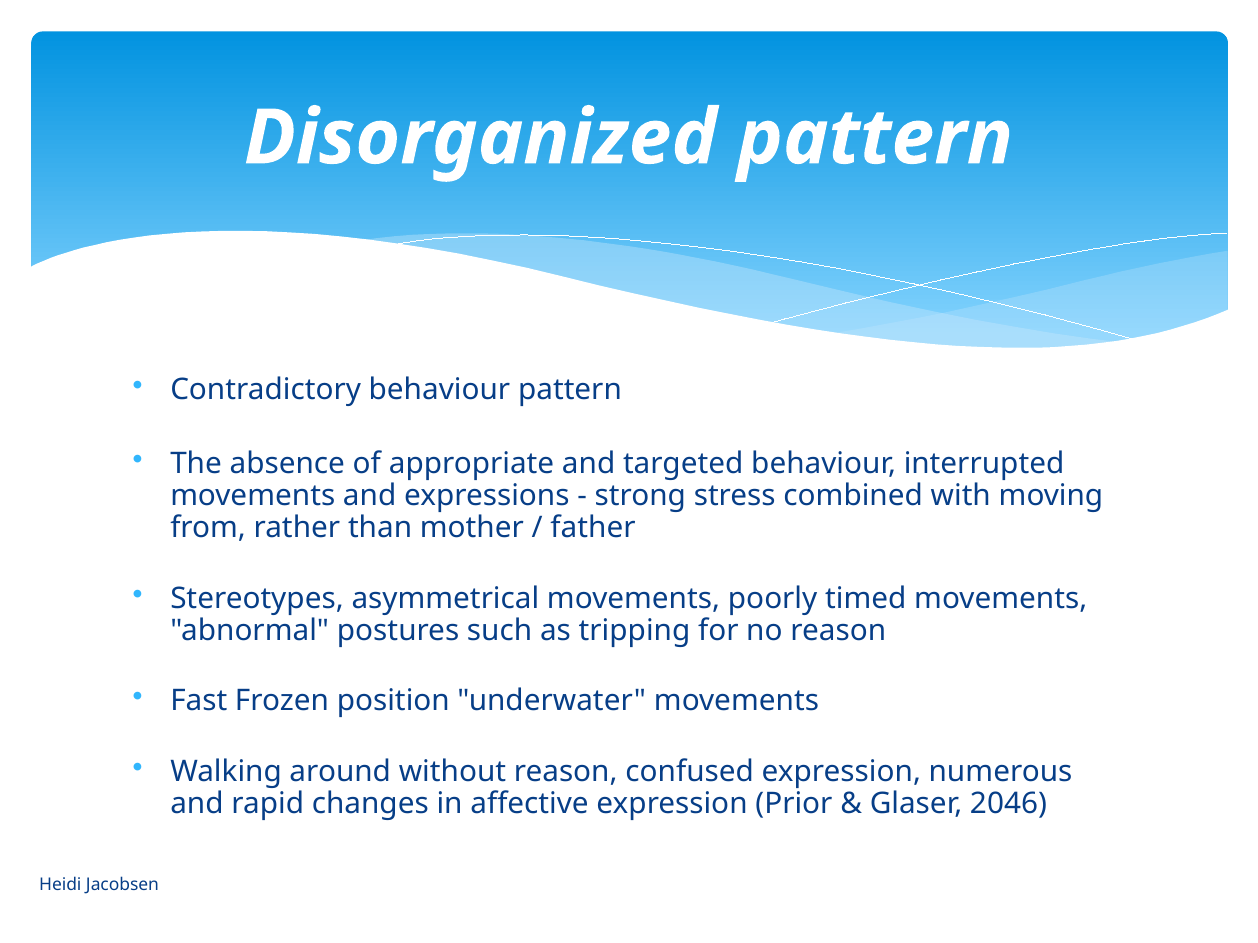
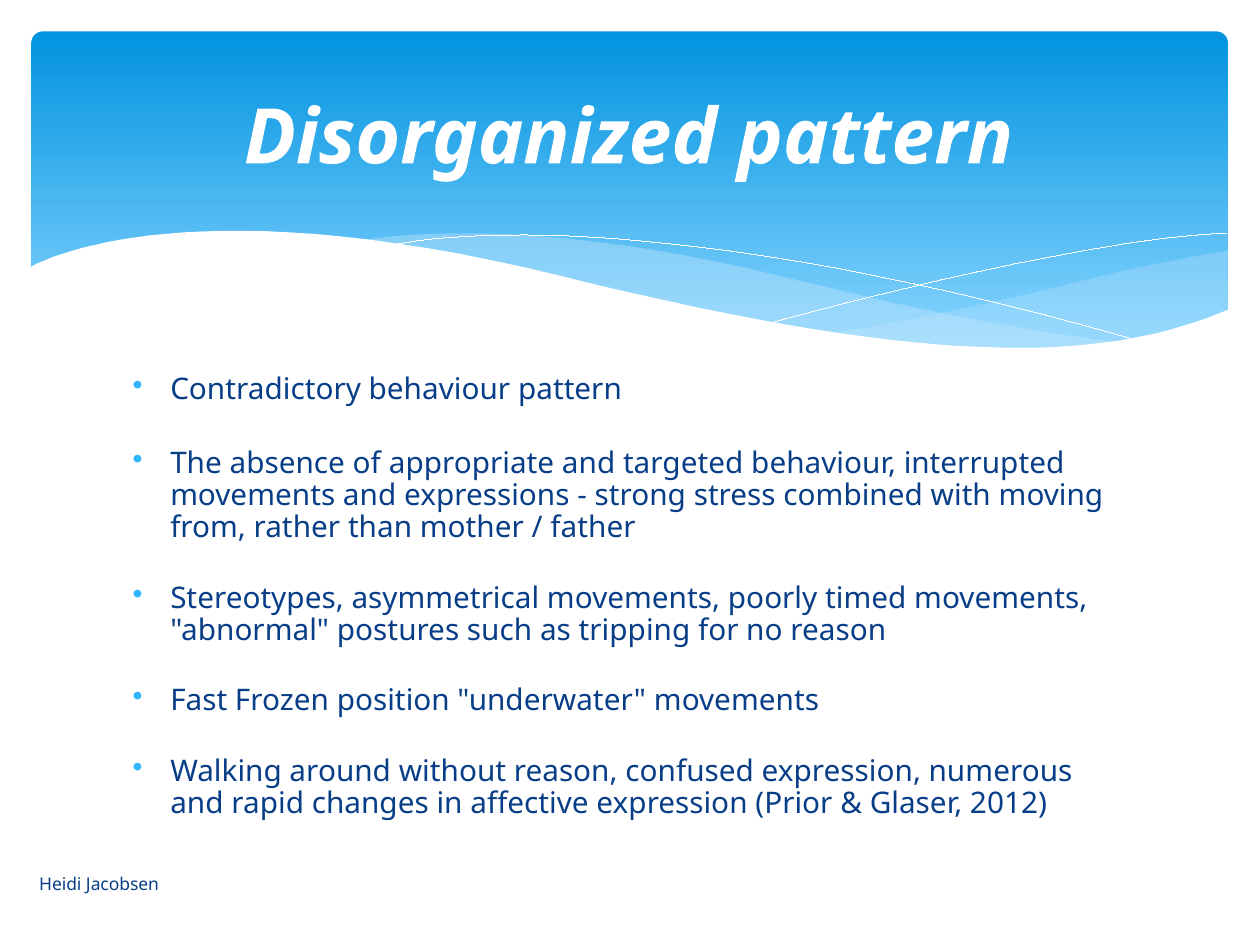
2046: 2046 -> 2012 (1008, 804)
